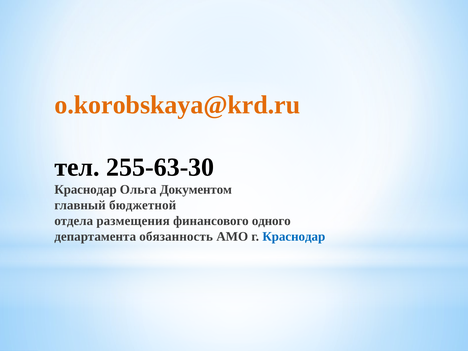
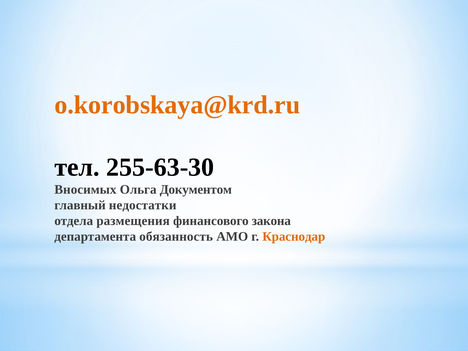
Краснодар: Краснодар -> Вносимых (85, 190)
бюджетной: бюджетной -> недостатки (143, 205)
одного: одного -> закона (271, 221)
Краснодар colour: blue -> orange (294, 237)
